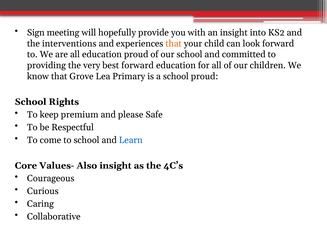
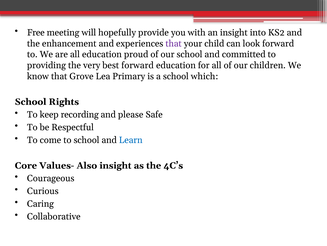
Sign: Sign -> Free (36, 32)
interventions: interventions -> enhancement (69, 43)
that colour: orange -> purple (174, 43)
school proud: proud -> which (205, 76)
premium: premium -> recording (80, 114)
